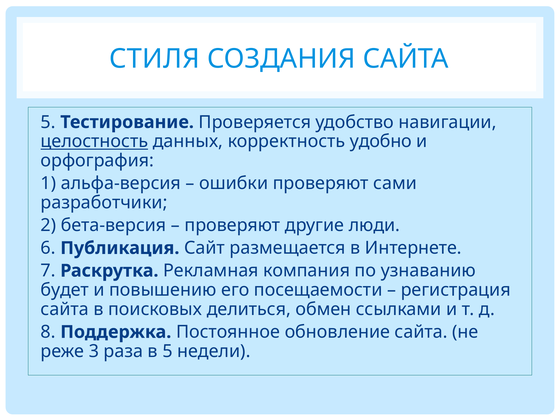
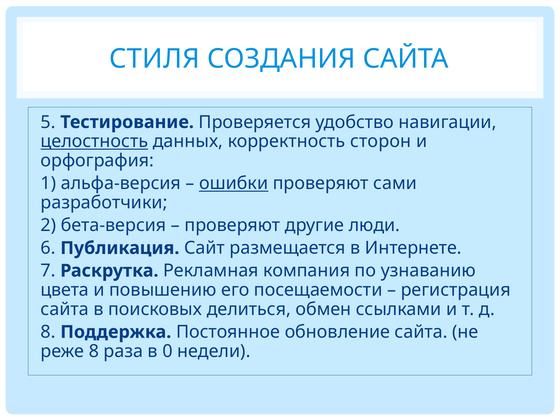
удобно: удобно -> сторон (381, 141)
ошибки underline: none -> present (234, 183)
будет: будет -> цвета (65, 290)
реже 3: 3 -> 8 (94, 351)
в 5: 5 -> 0 (168, 351)
